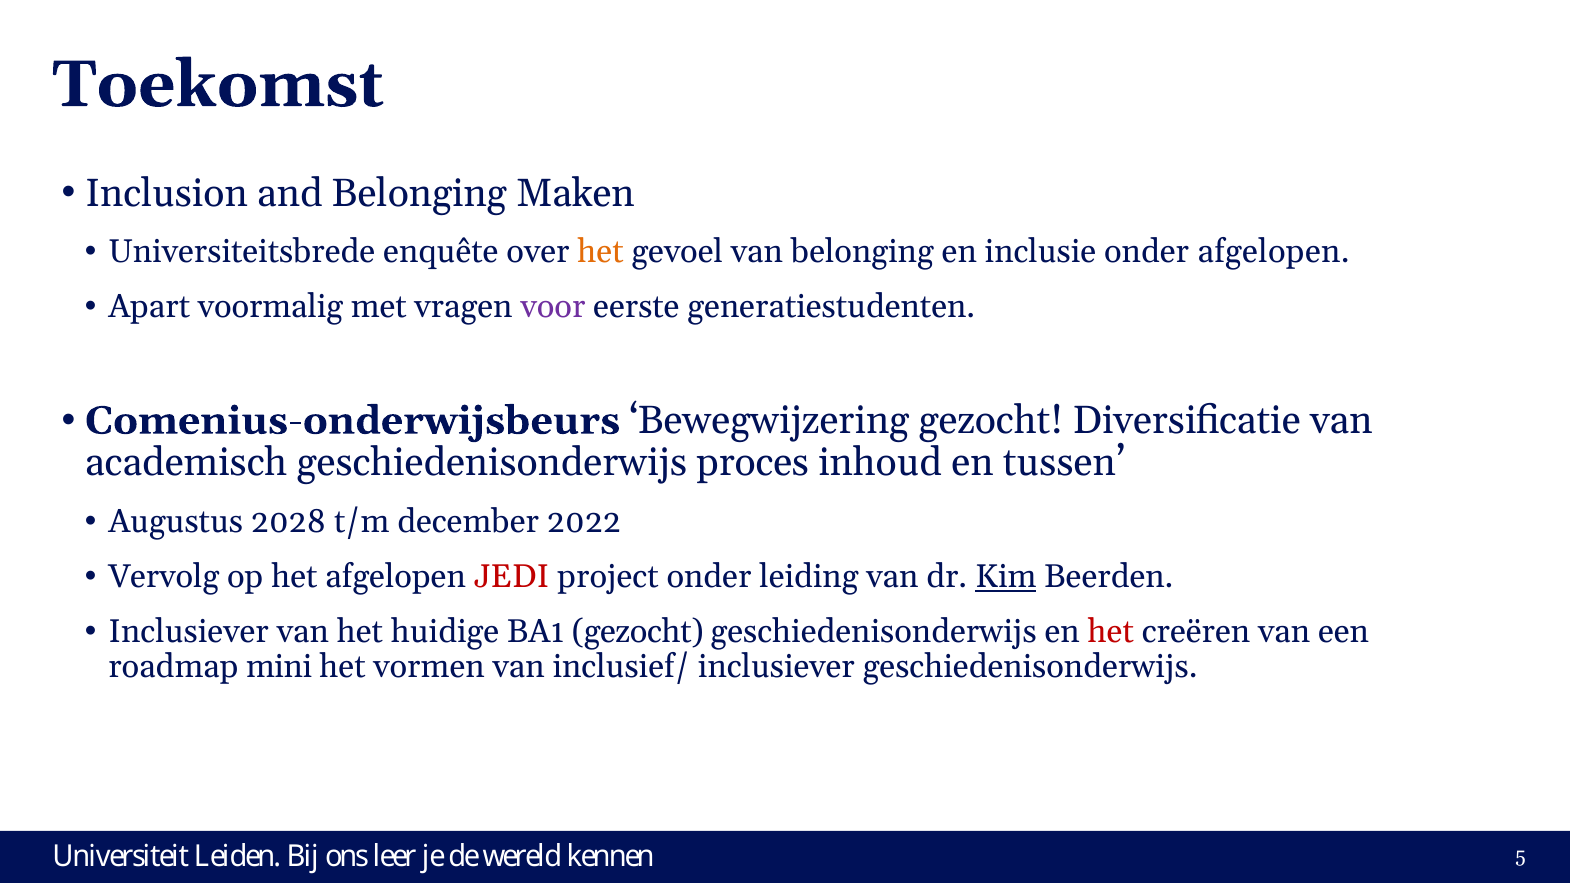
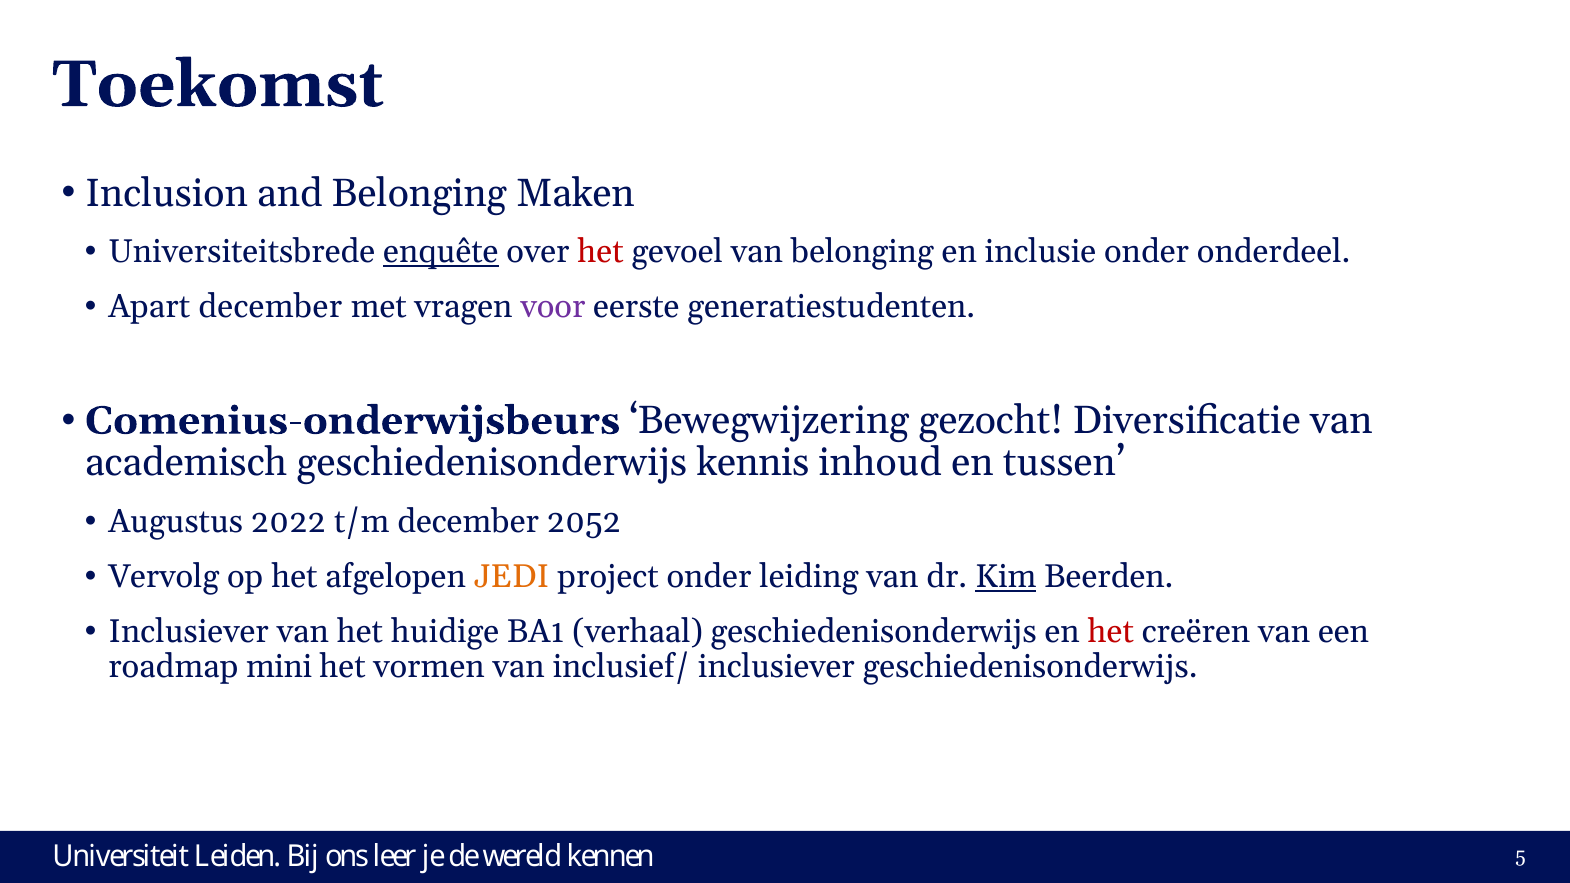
enquête underline: none -> present (441, 252)
het colour: orange -> red (600, 252)
onder afgelopen: afgelopen -> onderdeel (1274, 252)
Apart voormalig: voormalig -> december (270, 307)
proces: proces -> kennis (753, 463)
2028: 2028 -> 2022 (288, 521)
2022: 2022 -> 2052 (584, 521)
JEDI colour: red -> orange (512, 576)
BA1 gezocht: gezocht -> verhaal (638, 631)
